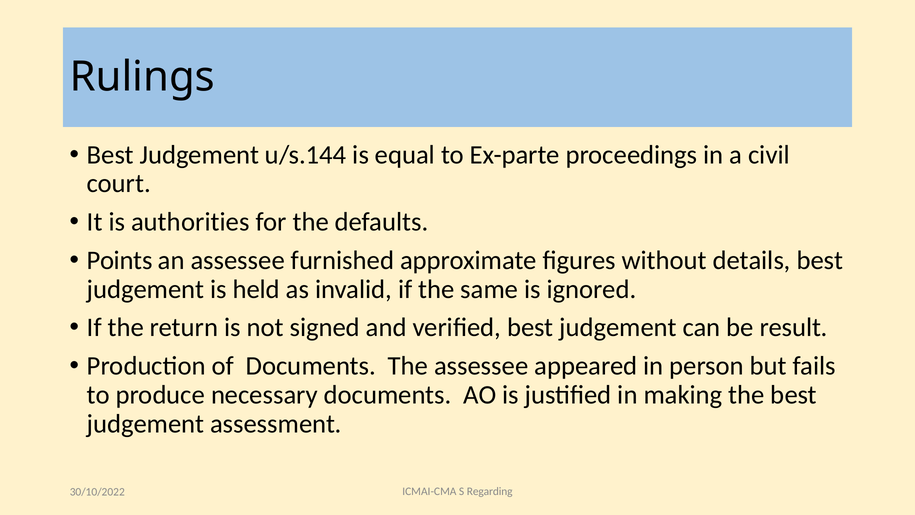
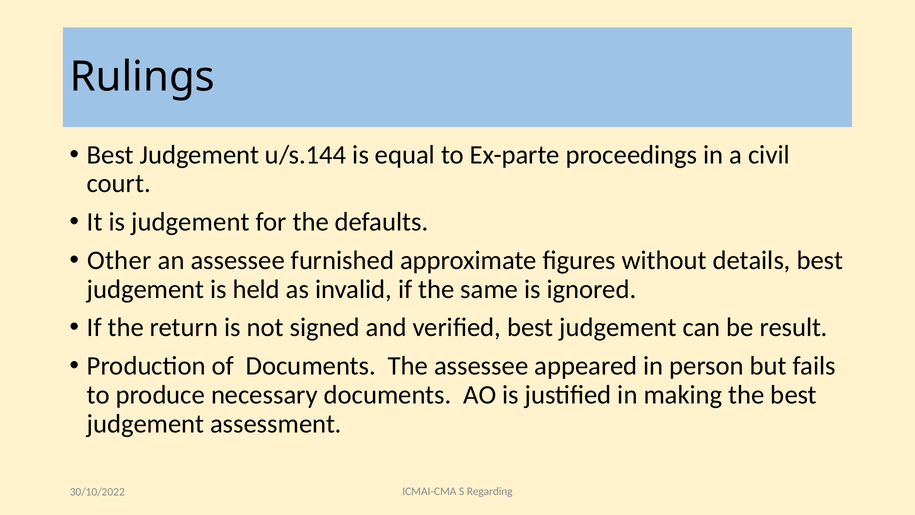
is authorities: authorities -> judgement (190, 222)
Points: Points -> Other (119, 260)
